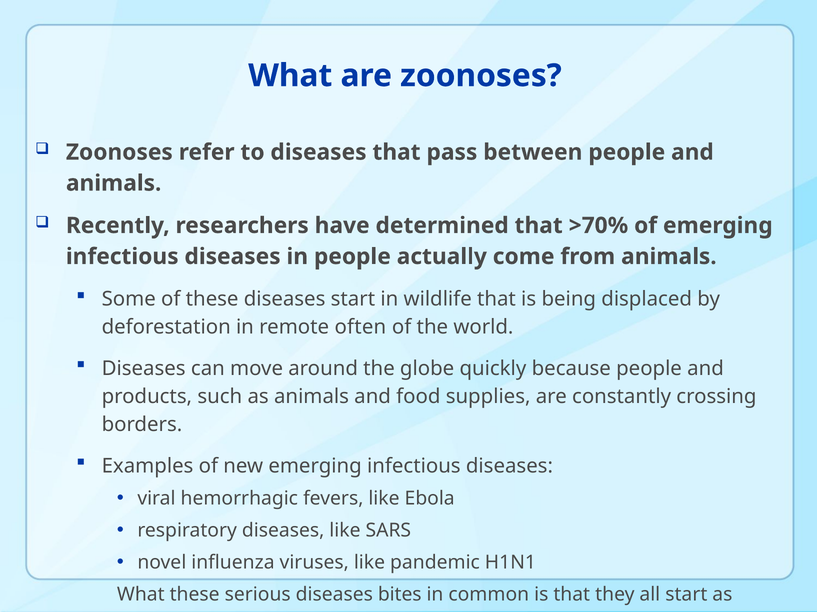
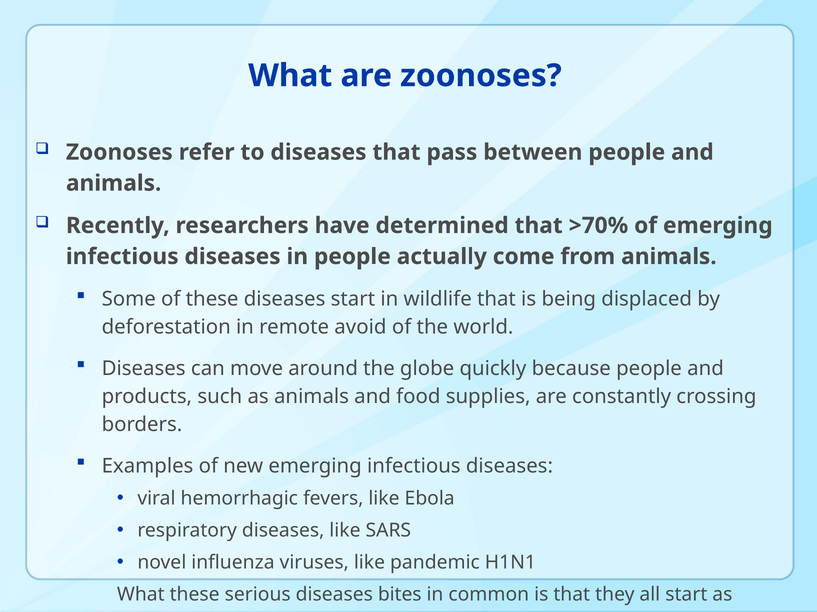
often: often -> avoid (360, 328)
